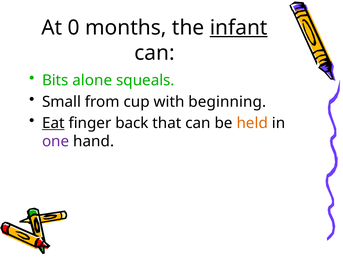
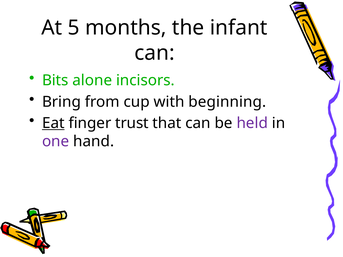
0: 0 -> 5 (74, 28)
infant underline: present -> none (239, 28)
squeals: squeals -> incisors (145, 81)
Small: Small -> Bring (61, 102)
back: back -> trust (132, 123)
held colour: orange -> purple (252, 123)
